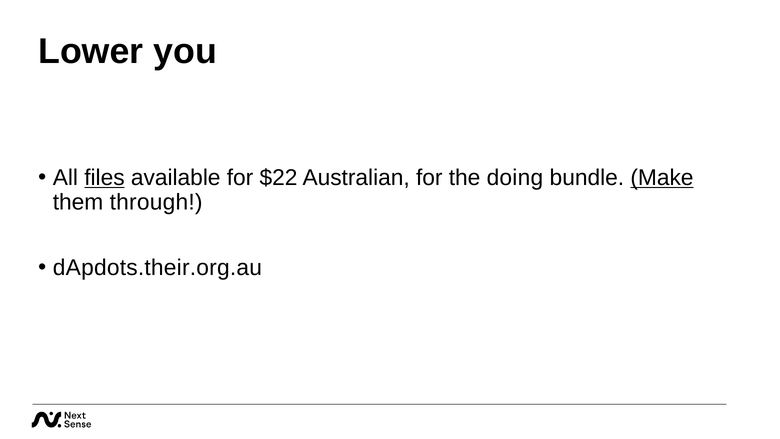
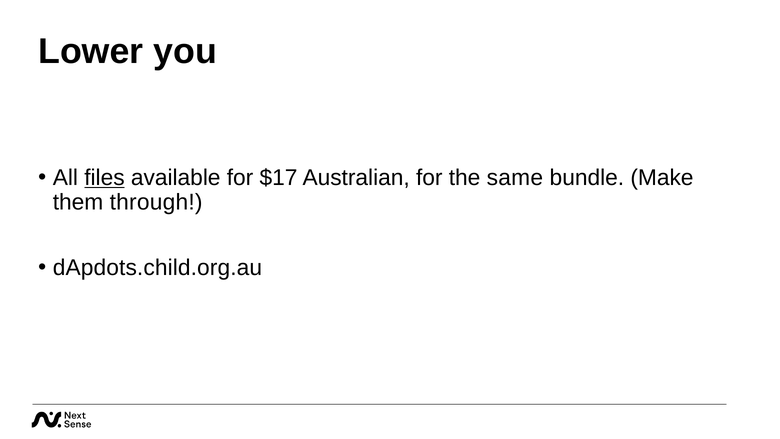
$22: $22 -> $17 (279, 178)
doing: doing -> same (515, 178)
Make underline: present -> none (662, 178)
dApdots.their.org.au: dApdots.their.org.au -> dApdots.child.org.au (157, 268)
